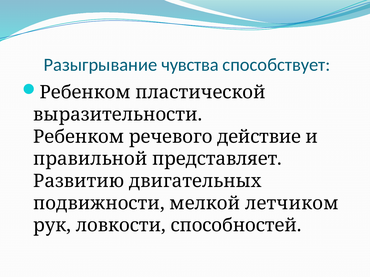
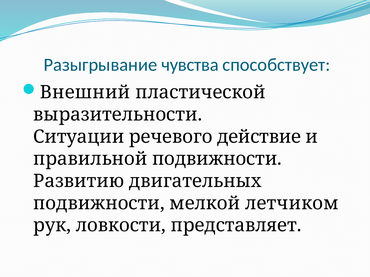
Ребенком: Ребенком -> Внешний (85, 93)
Ребенком: Ребенком -> Ситуации (79, 137)
правильной представляет: представляет -> подвижности (217, 159)
способностей: способностей -> представляет (236, 226)
